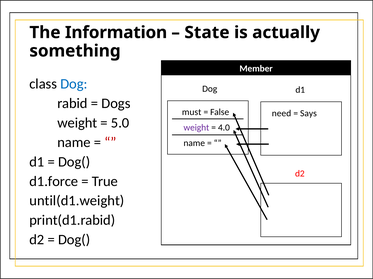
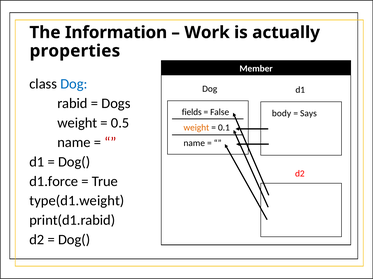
State: State -> Work (207, 33)
something: something -> properties (75, 51)
must: must -> fields (192, 112)
need: need -> body (282, 114)
5.0: 5.0 -> 0.5 (120, 123)
weight colour: purple -> orange (196, 128)
4.0: 4.0 -> 0.1 (224, 128)
until(d1.weight: until(d1.weight -> type(d1.weight (77, 201)
